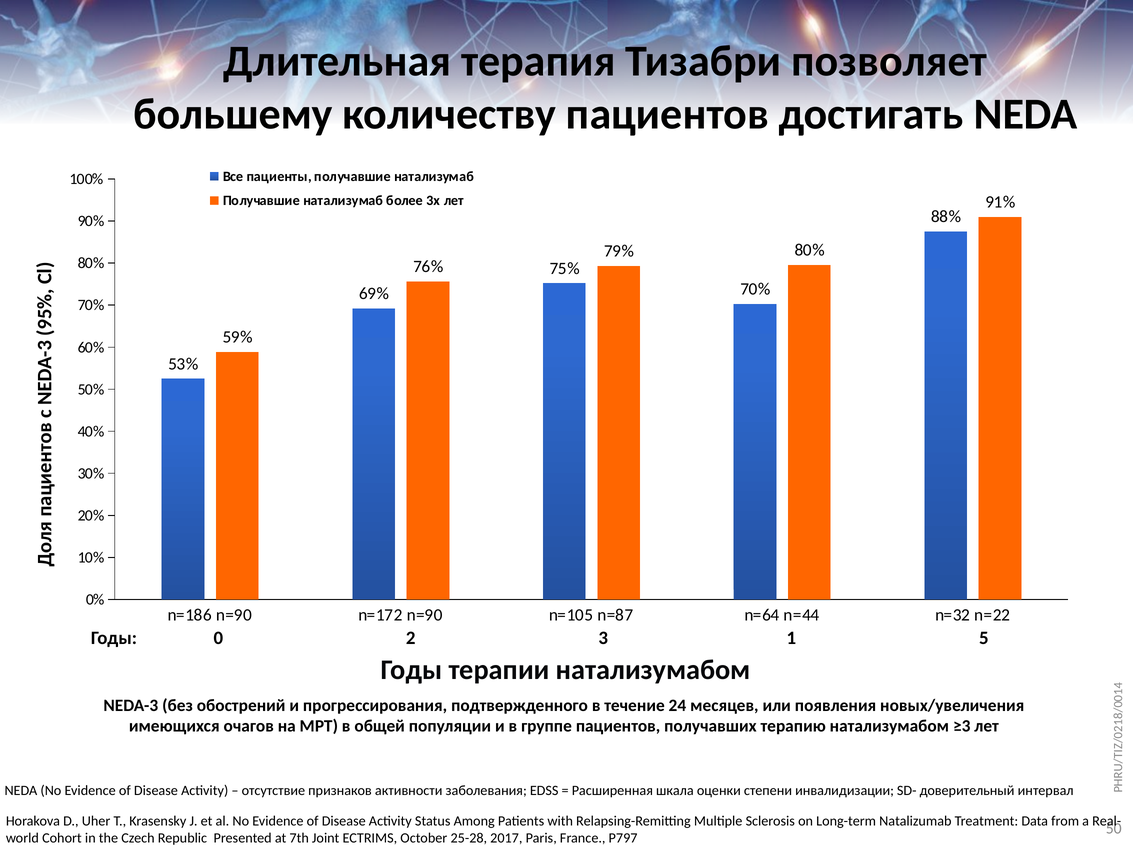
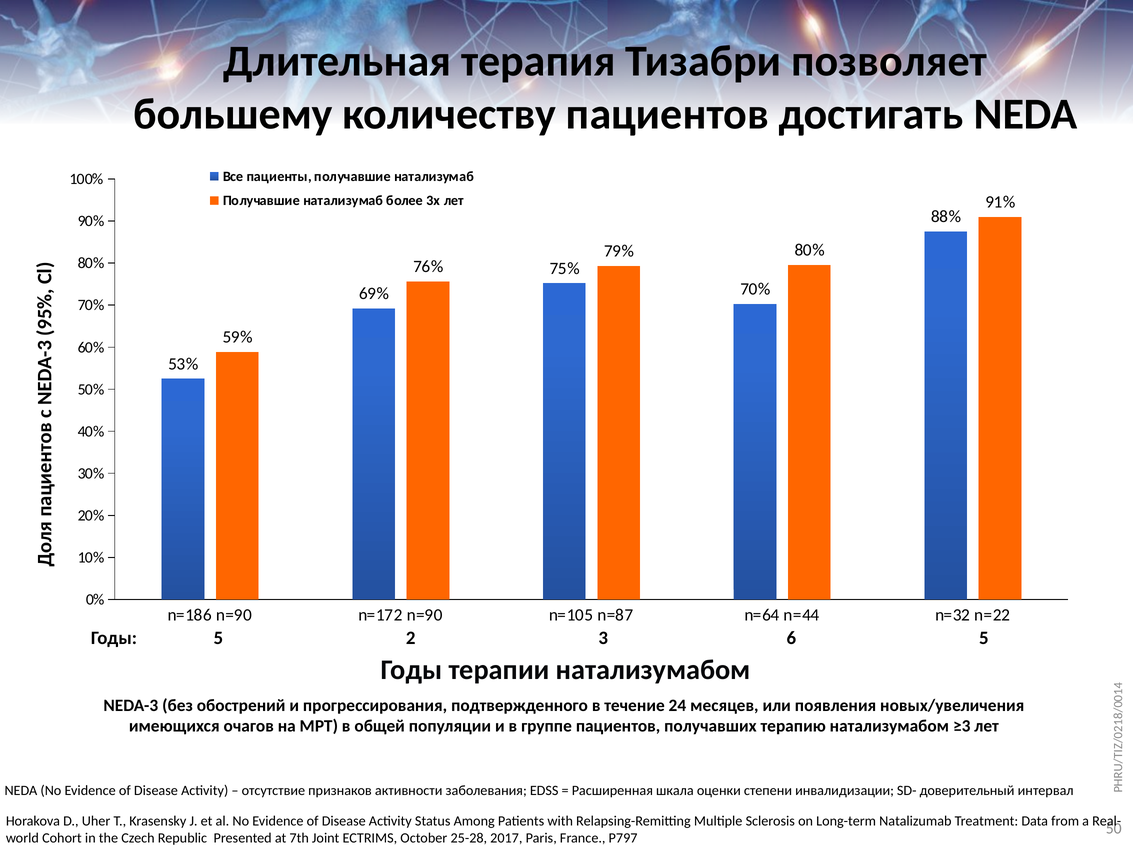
Годы 0: 0 -> 5 (218, 638)
3 1: 1 -> 6 (791, 638)
